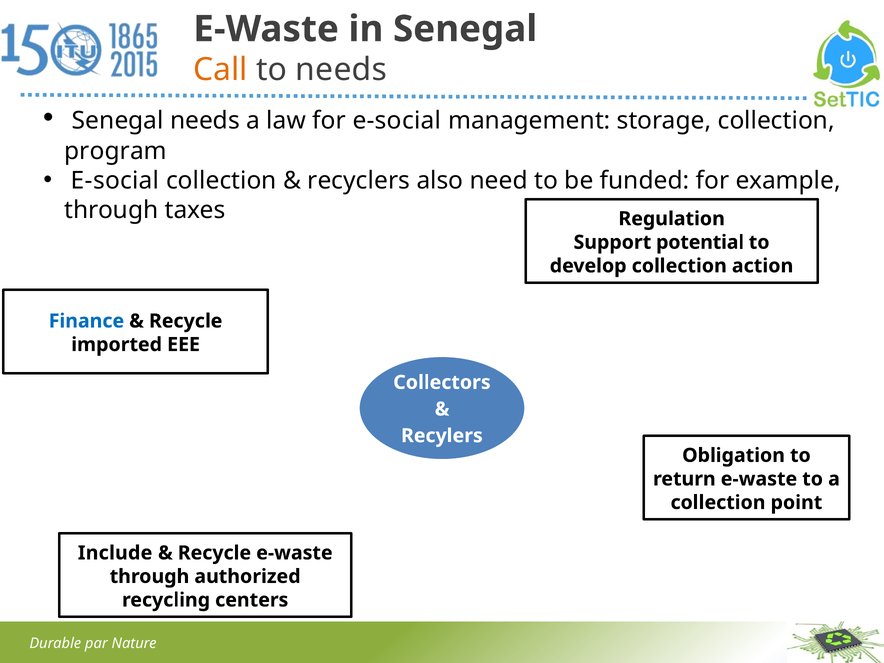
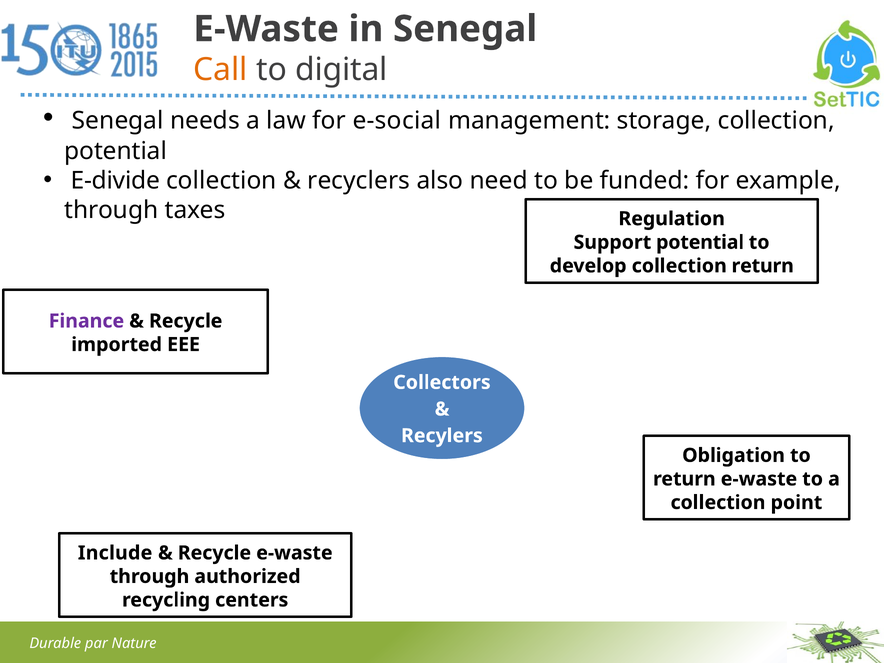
to needs: needs -> digital (341, 70)
program: program -> potential (116, 151)
E-social: E-social -> E-divide (115, 180)
collection action: action -> return (763, 266)
Finance colour: blue -> purple (86, 321)
